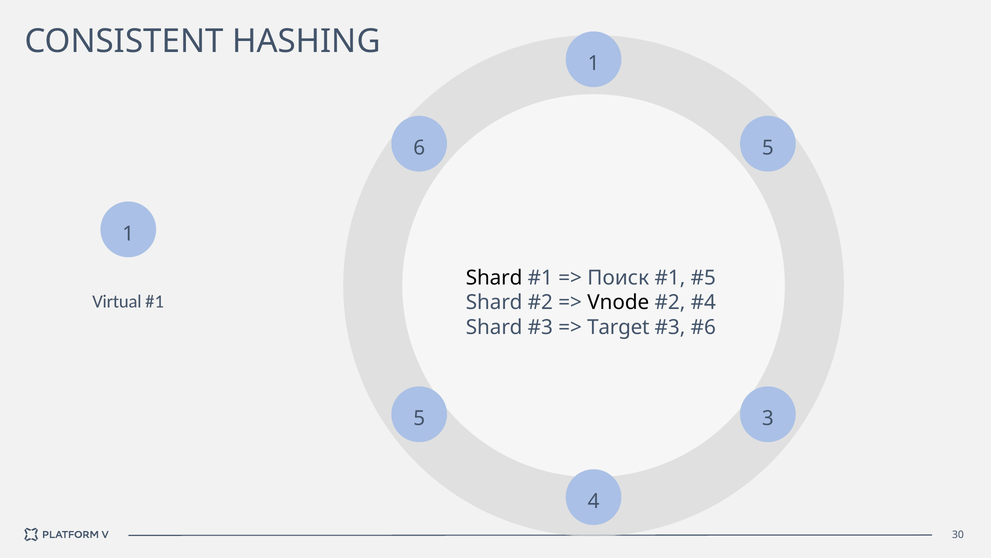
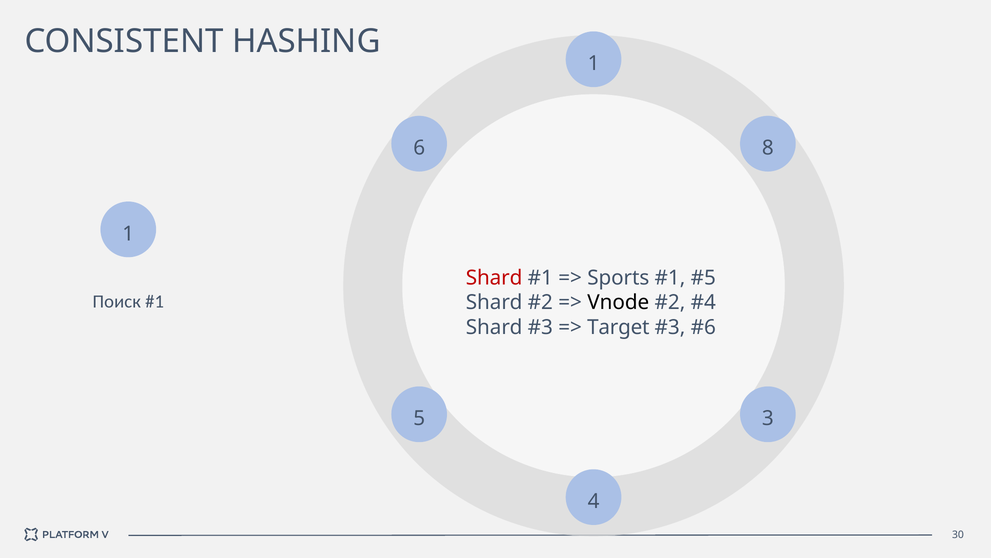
6 5: 5 -> 8 (768, 148)
Shard colour: black -> red (494, 277)
Поиск: Поиск -> Sports (618, 277)
Virtual: Virtual -> Поиск (117, 301)
